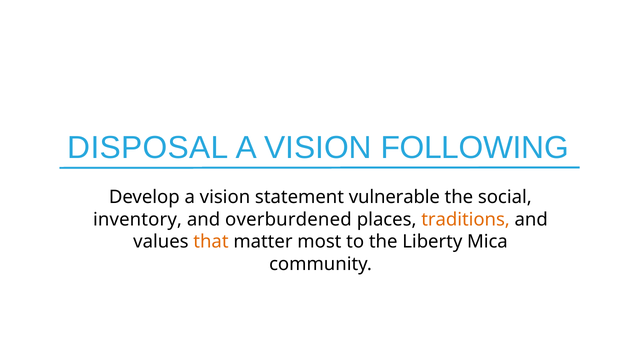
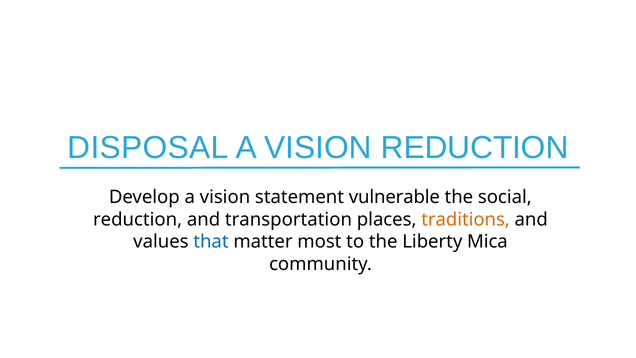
VISION FOLLOWING: FOLLOWING -> REDUCTION (475, 147)
inventory: inventory -> reduction (138, 219)
overburdened: overburdened -> transportation (288, 219)
that colour: orange -> blue (211, 242)
